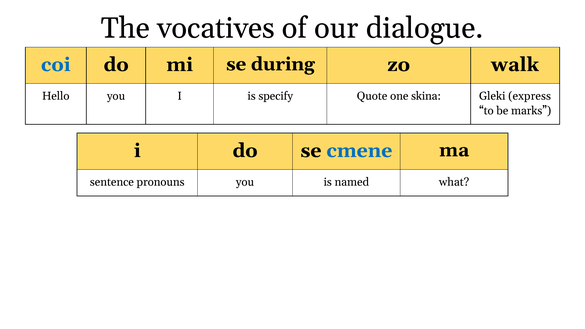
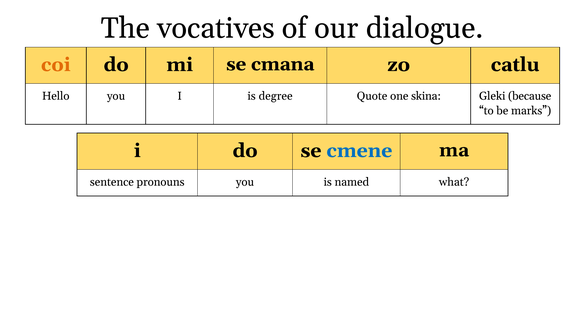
coi colour: blue -> orange (56, 65)
during: during -> cmana (283, 64)
walk: walk -> catlu (515, 65)
specify: specify -> degree (276, 96)
express: express -> because (530, 96)
